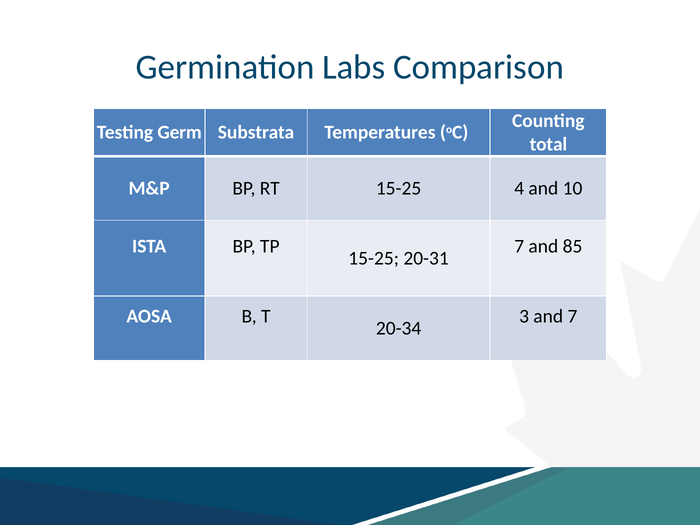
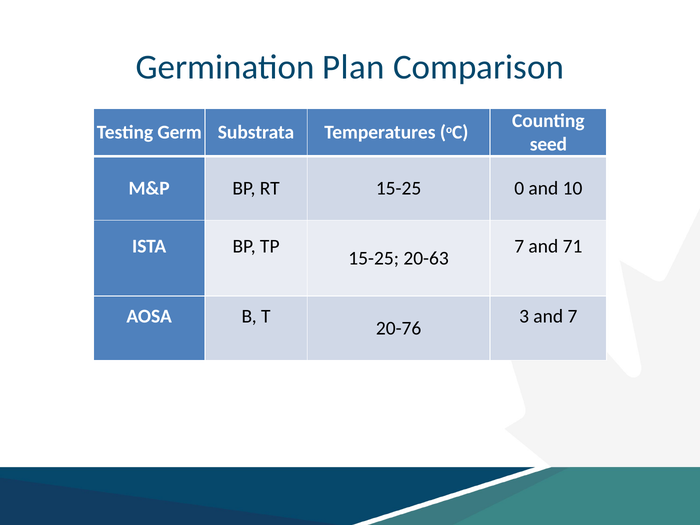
Labs: Labs -> Plan (354, 67)
total: total -> seed (548, 144)
4: 4 -> 0 (519, 188)
85: 85 -> 71 (573, 247)
20-31: 20-31 -> 20-63 (426, 258)
20-34: 20-34 -> 20-76 (399, 328)
